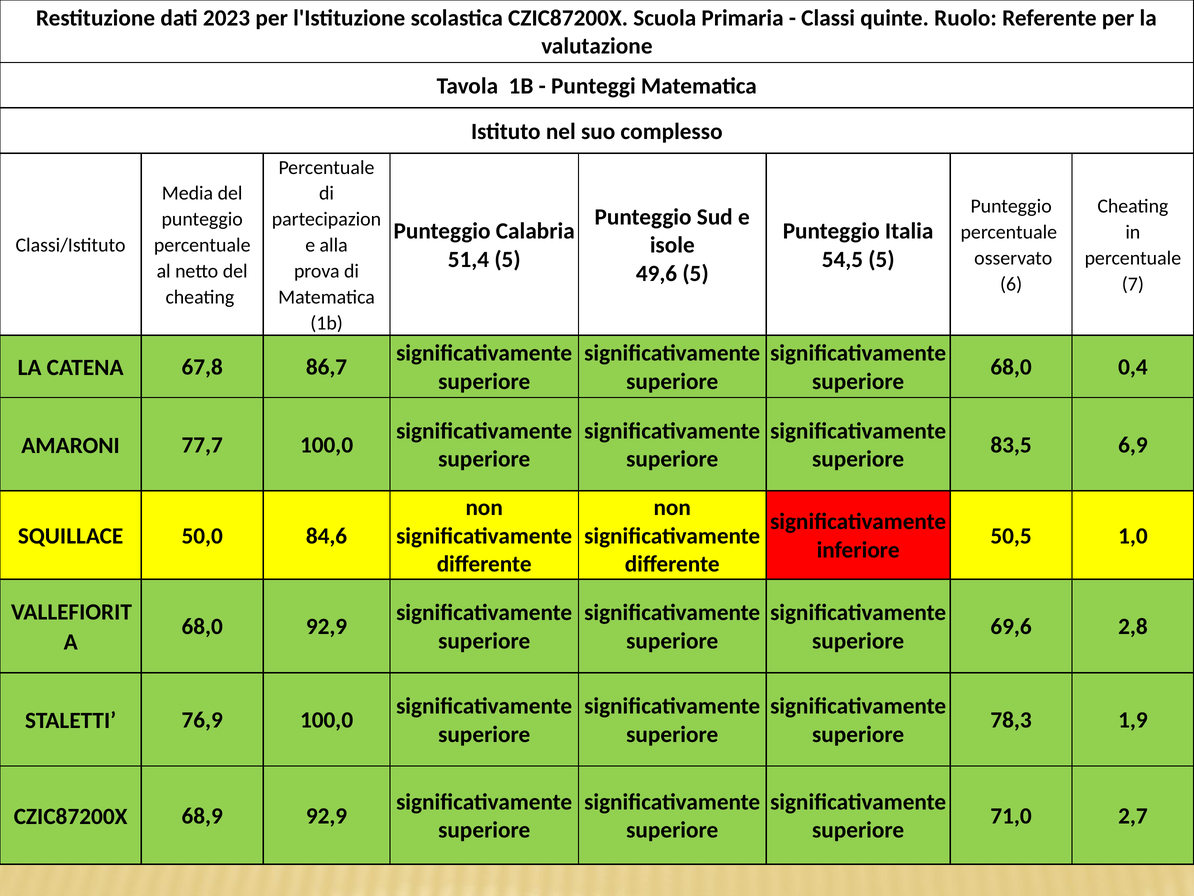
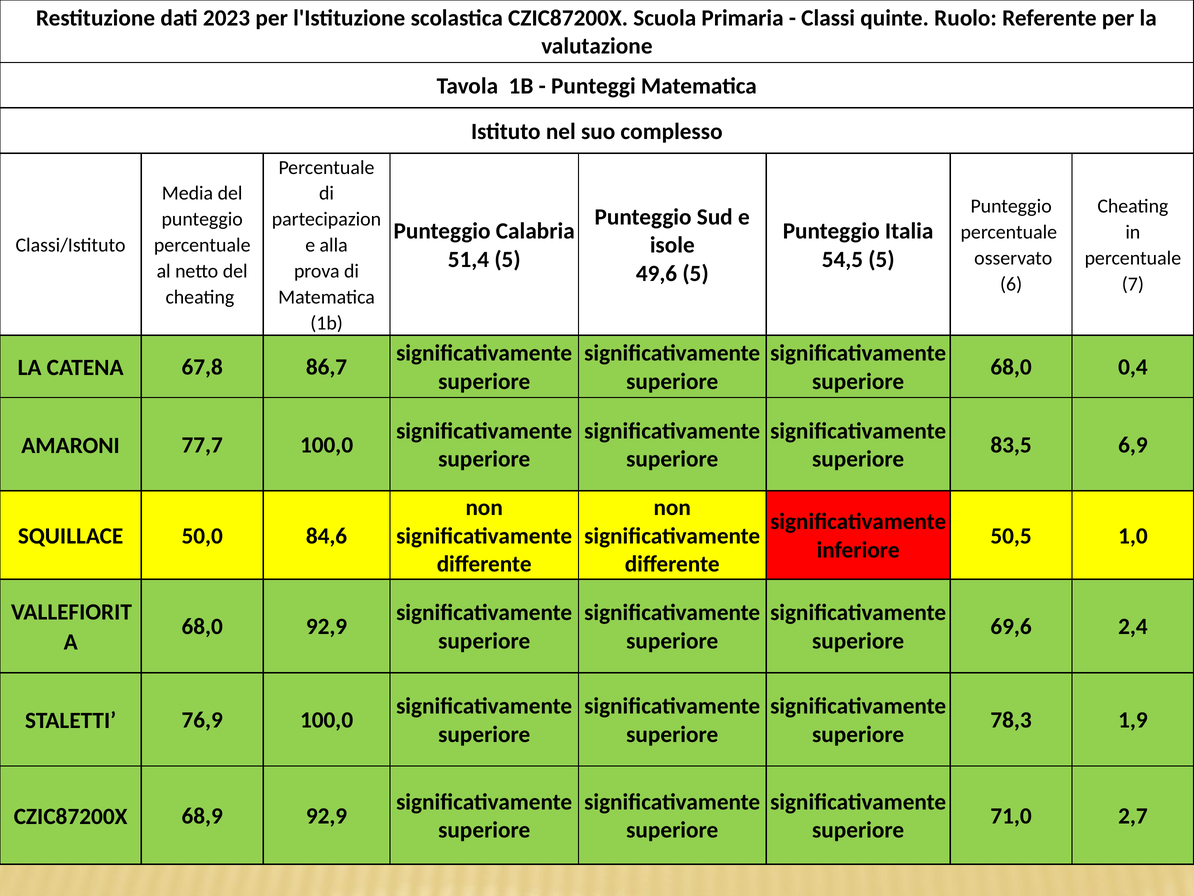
2,8: 2,8 -> 2,4 (1133, 626)
